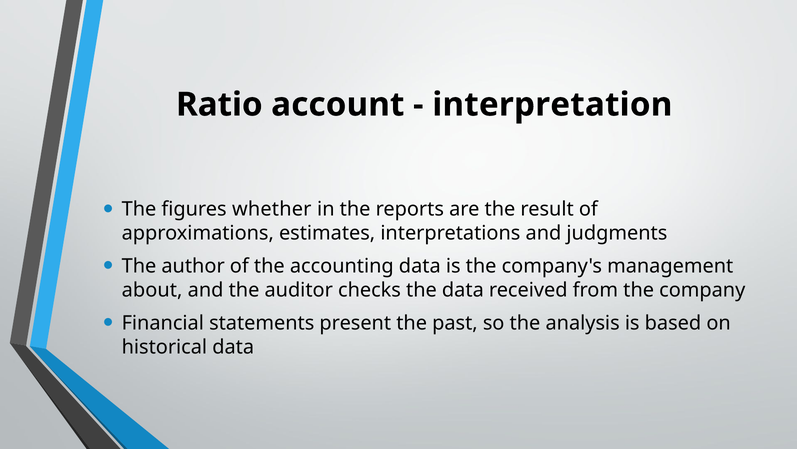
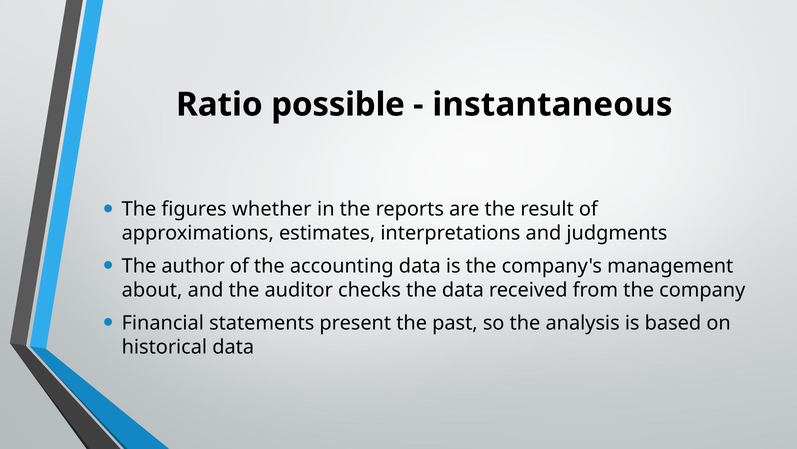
account: account -> possible (338, 104)
interpretation: interpretation -> instantaneous (552, 104)
